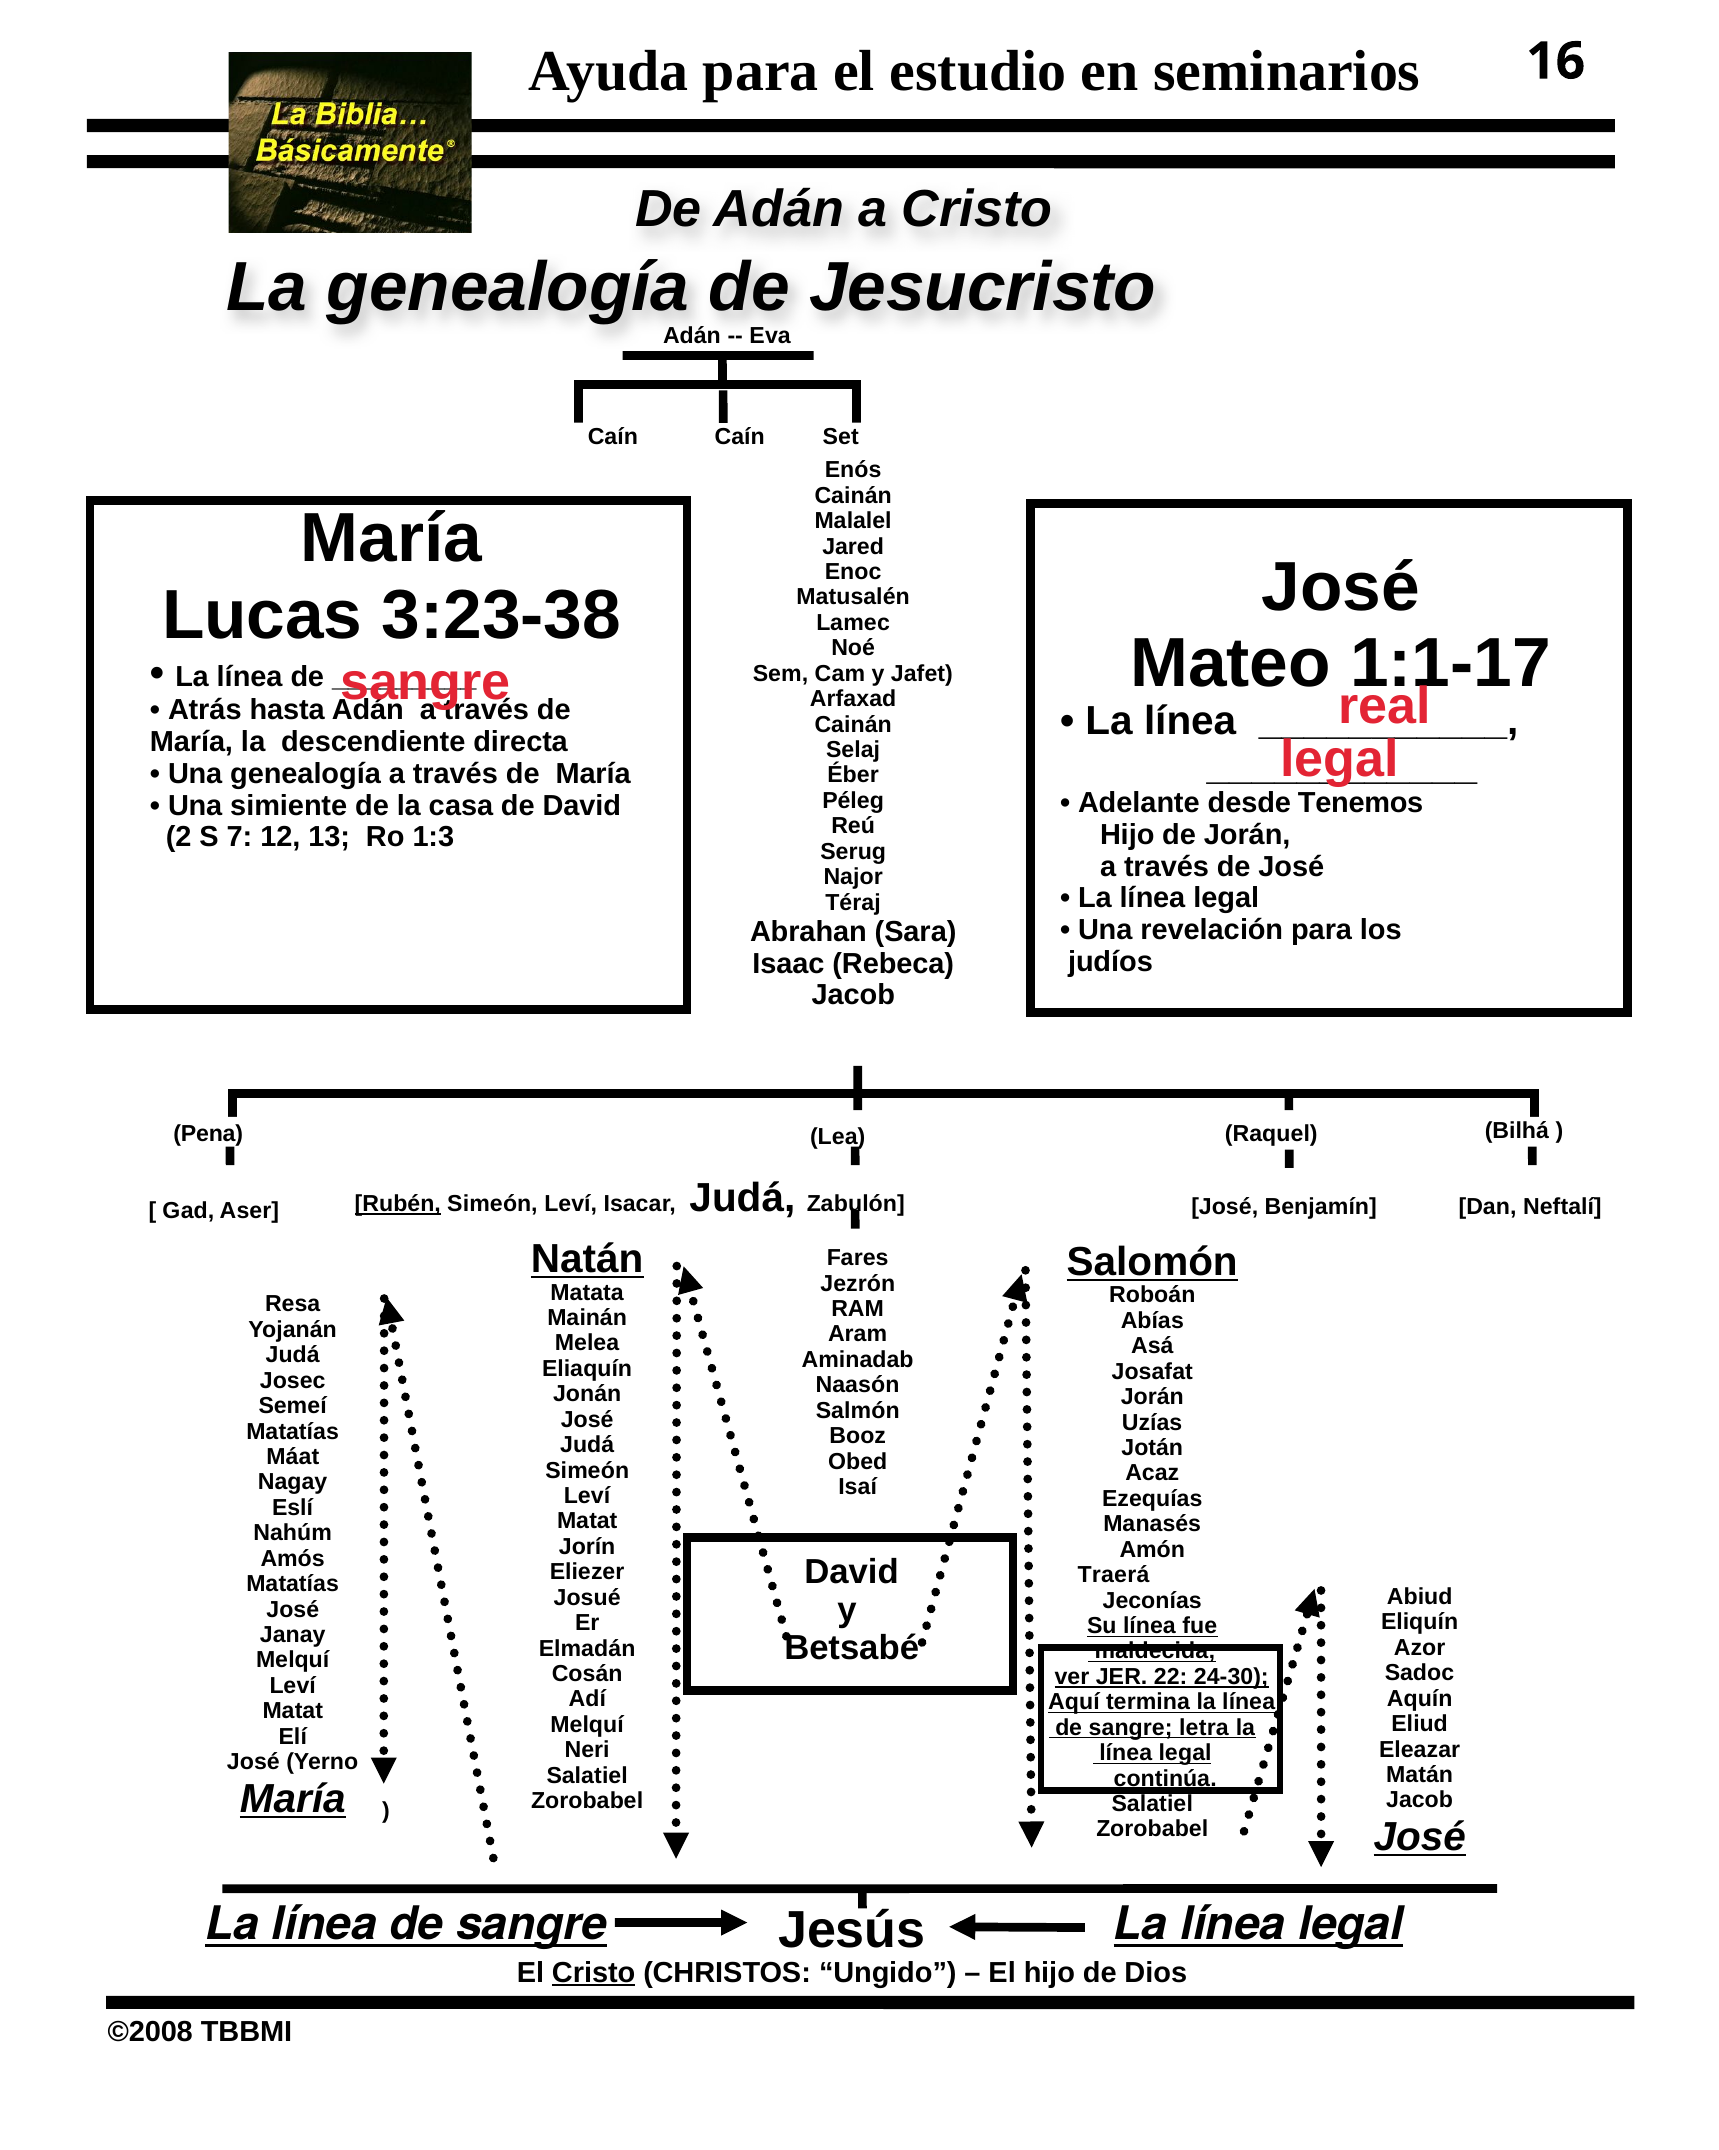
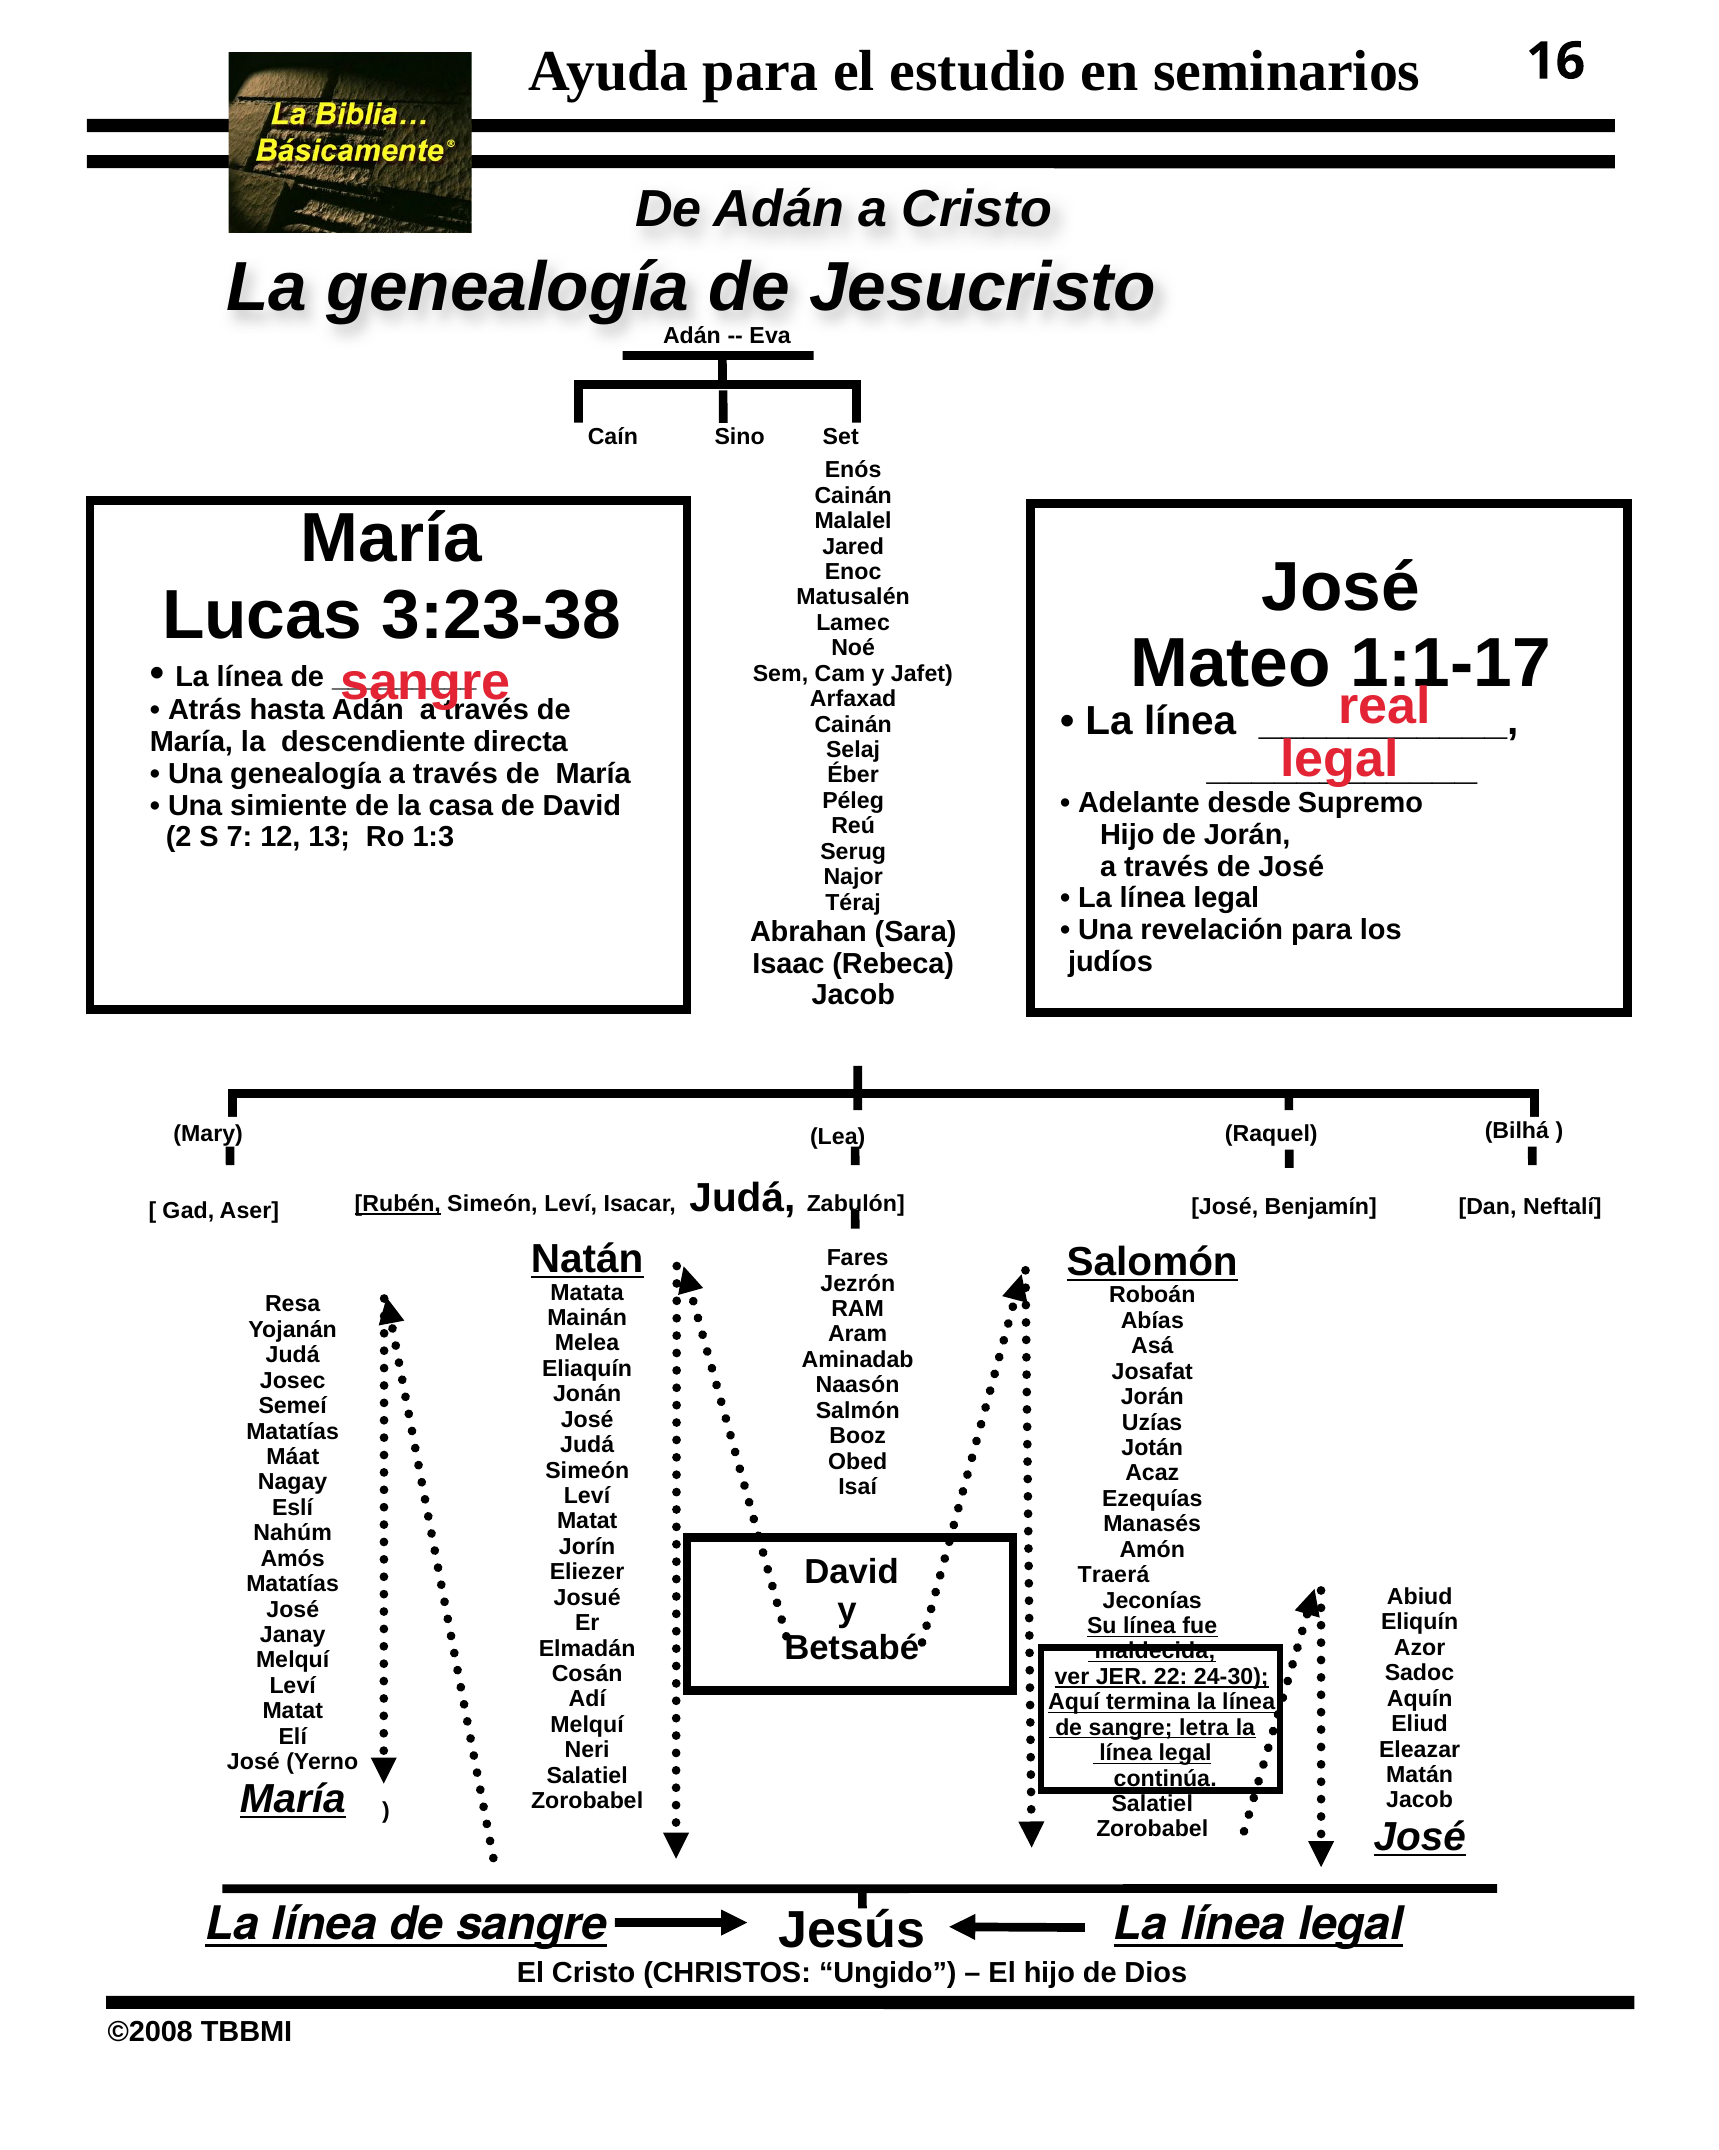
Caín Caín: Caín -> Sino (740, 437)
Tenemos: Tenemos -> Supremo (1360, 803)
Pena: Pena -> Mary (208, 1134)
Cristo underline: present -> none (594, 1973)
